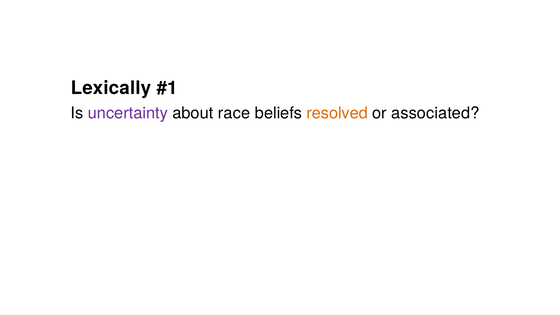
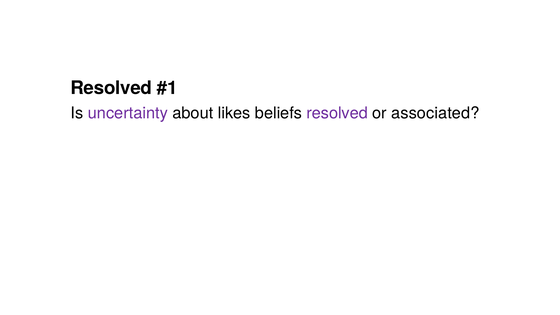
Lexically: Lexically -> Resolved (111, 88)
race: race -> likes (234, 113)
resolved colour: orange -> purple (337, 113)
